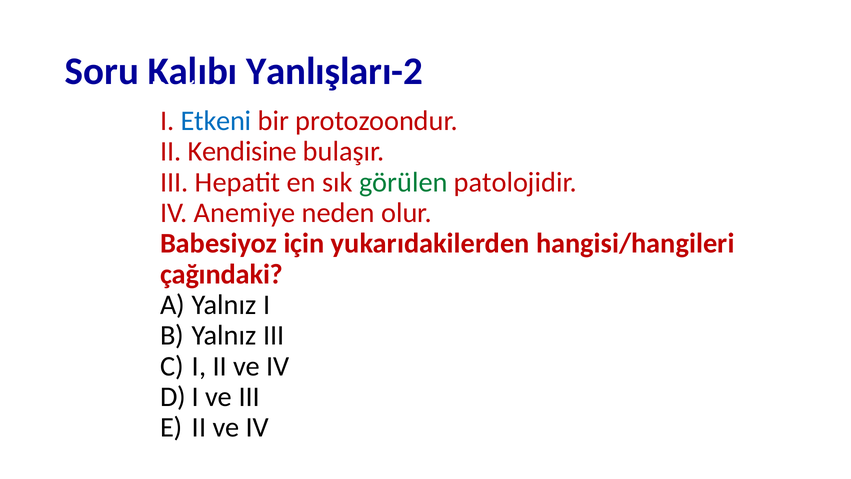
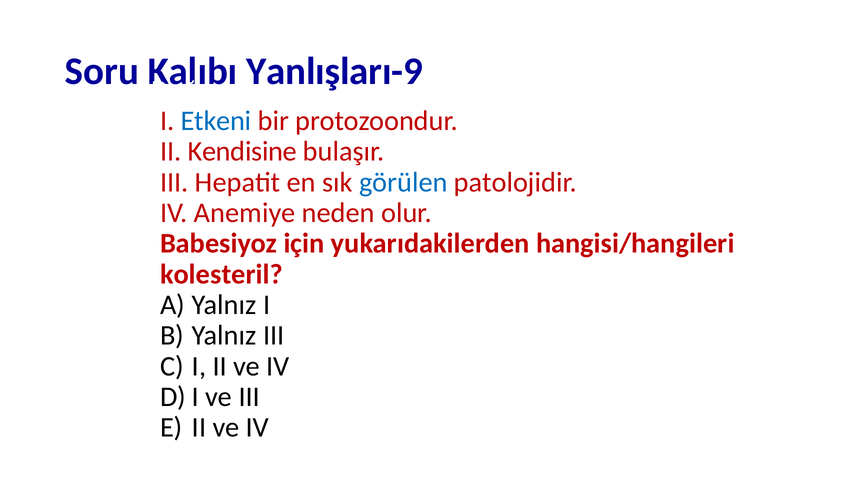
Yanlışları-2: Yanlışları-2 -> Yanlışları-9 (335, 71)
görülen colour: green -> blue (403, 182)
çağındaki: çağındaki -> kolesteril (221, 274)
